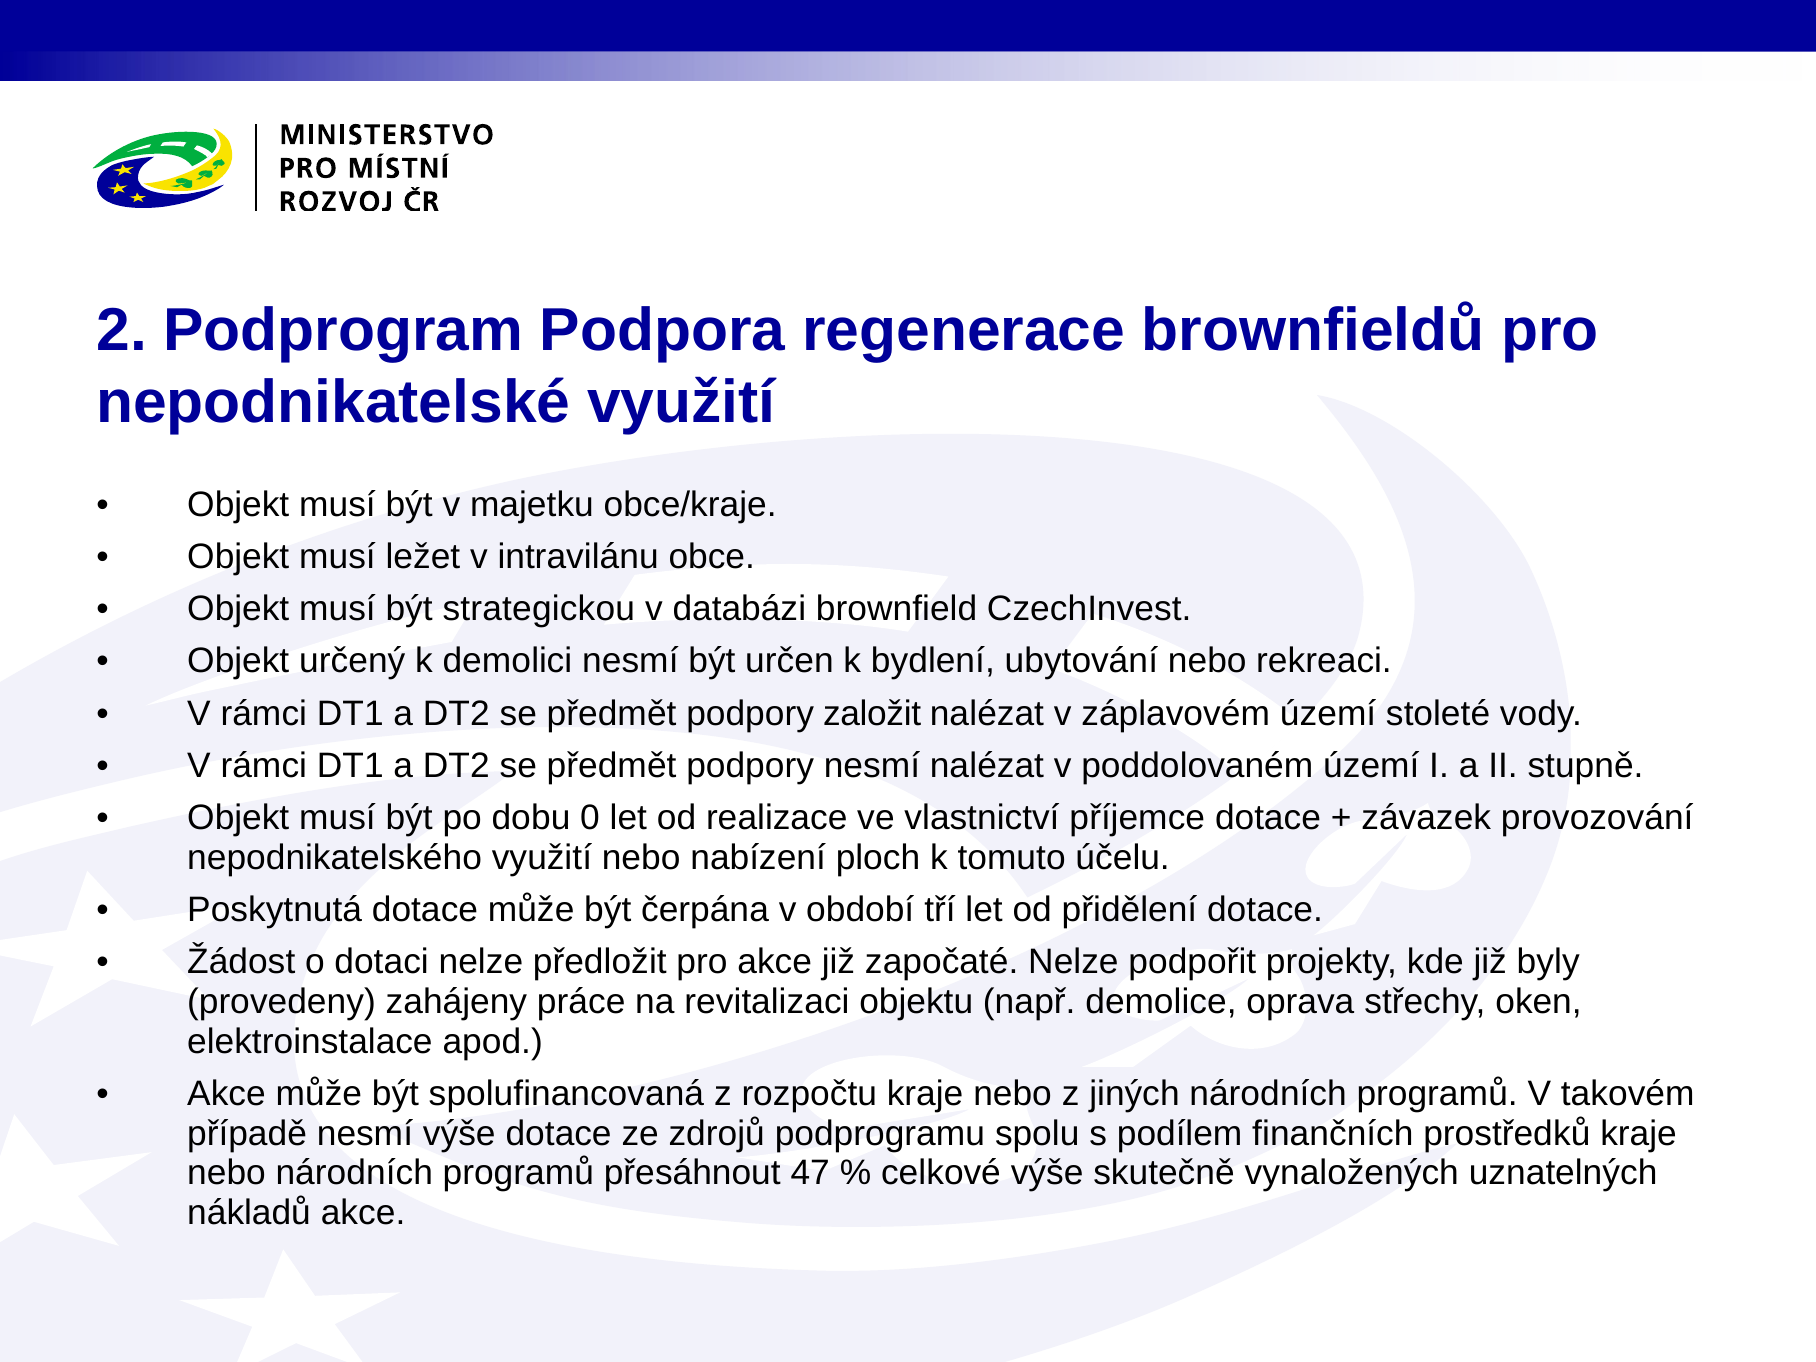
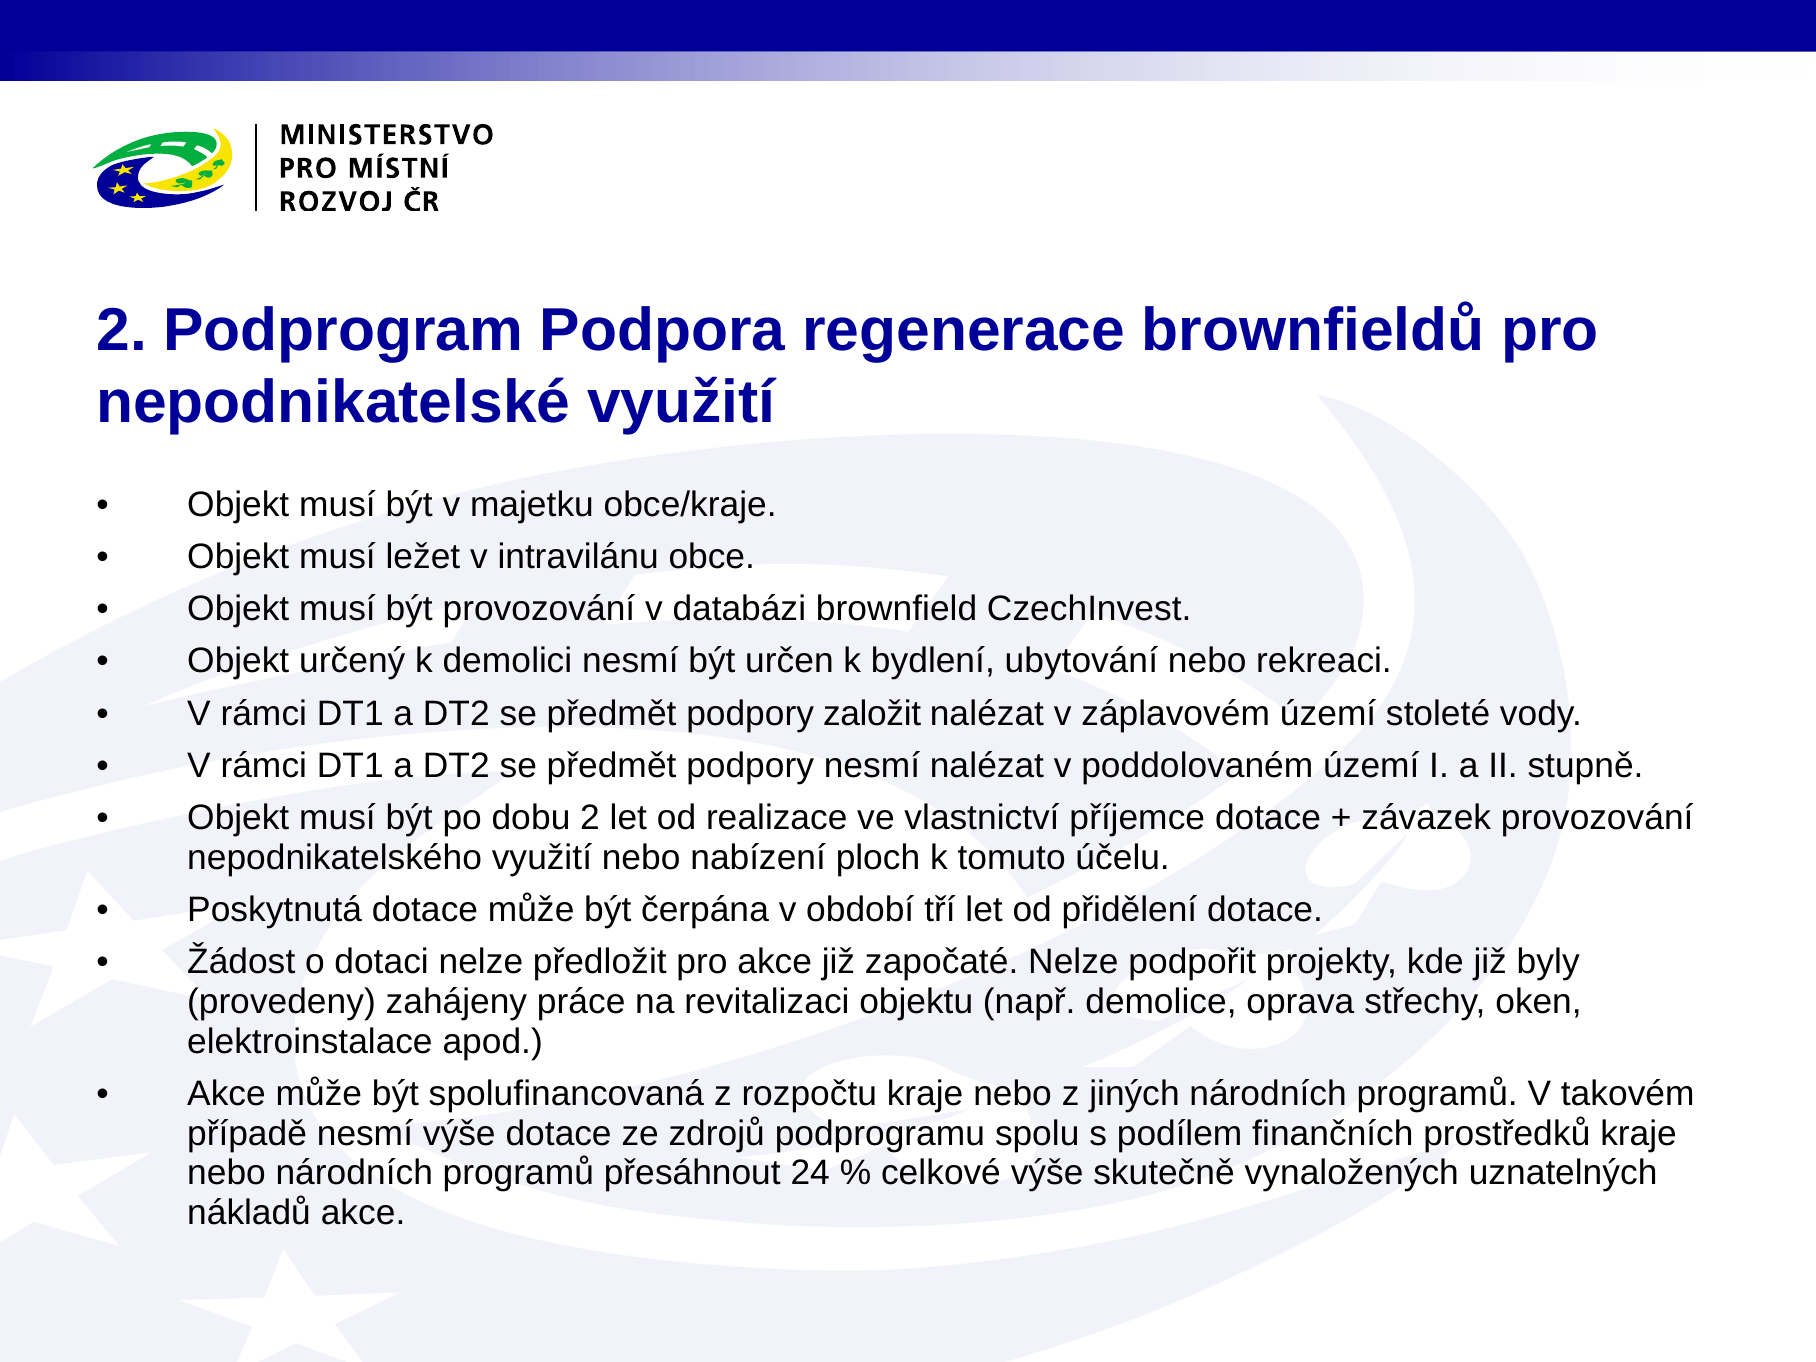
být strategickou: strategickou -> provozování (539, 609)
dobu 0: 0 -> 2 (590, 818)
47: 47 -> 24 (810, 1173)
